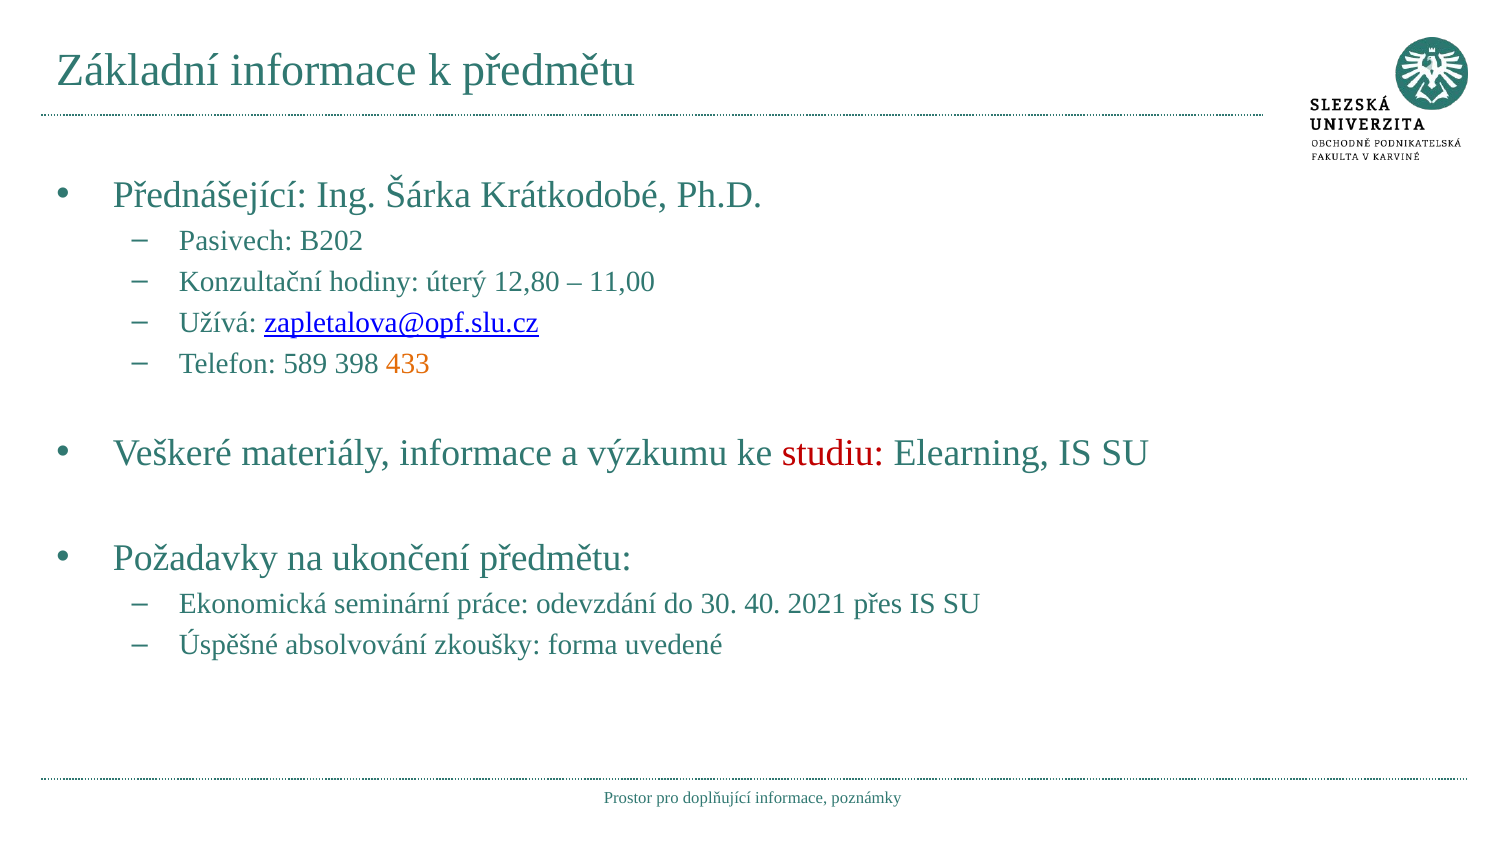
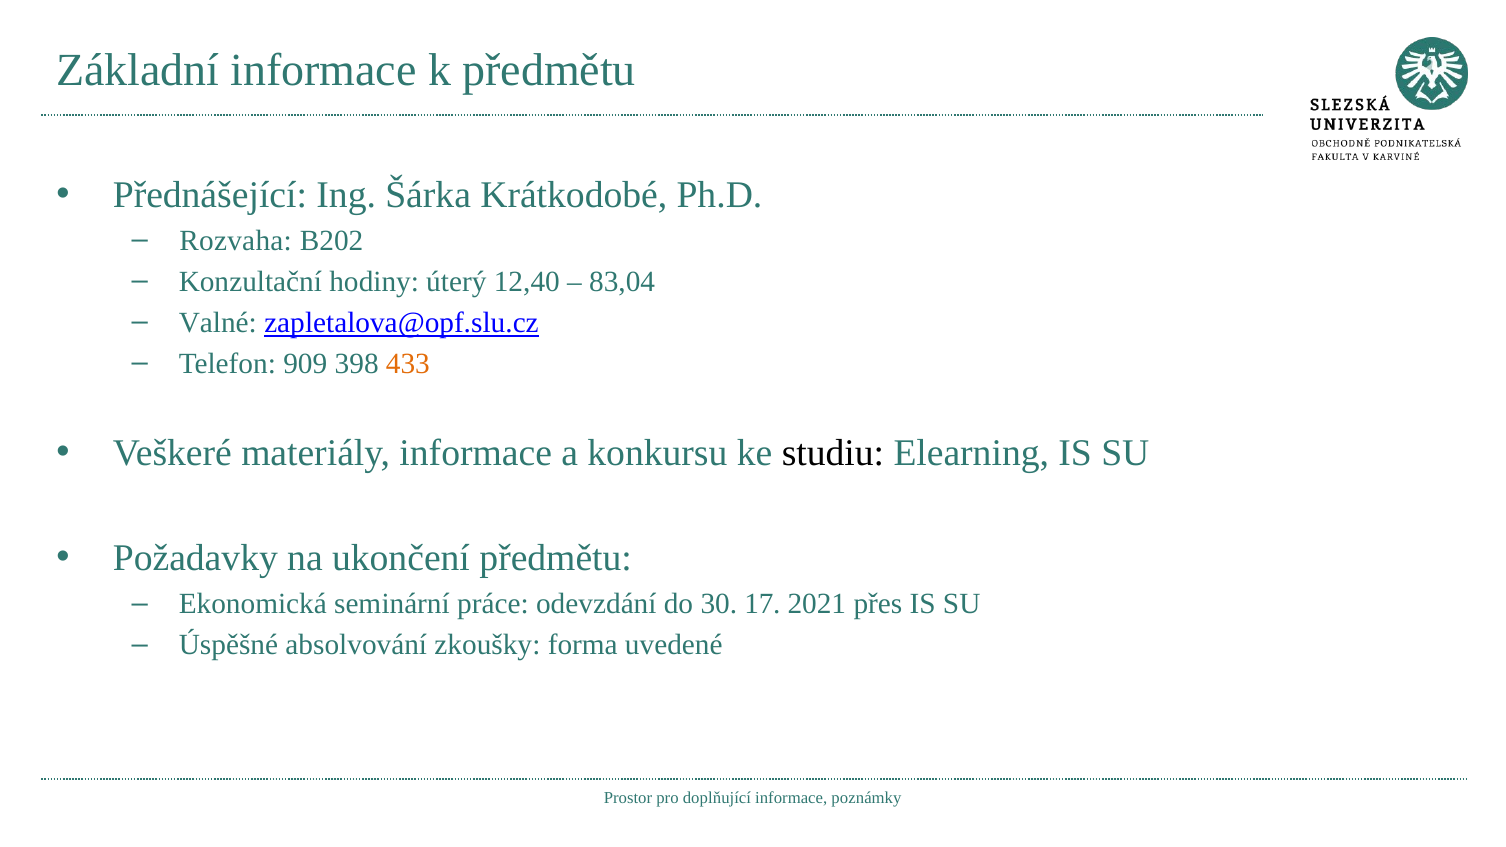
Pasivech: Pasivech -> Rozvaha (236, 241)
12,80: 12,80 -> 12,40 (527, 282)
11,00: 11,00 -> 83,04 (622, 282)
Užívá: Užívá -> Valné (218, 323)
589: 589 -> 909 (305, 364)
výzkumu: výzkumu -> konkursu (657, 453)
studiu colour: red -> black (833, 453)
40: 40 -> 17 (762, 604)
